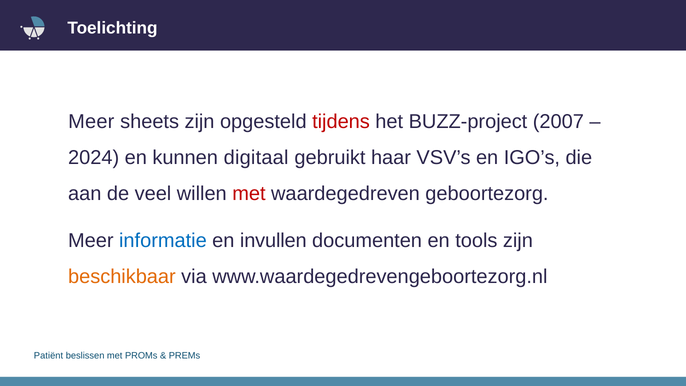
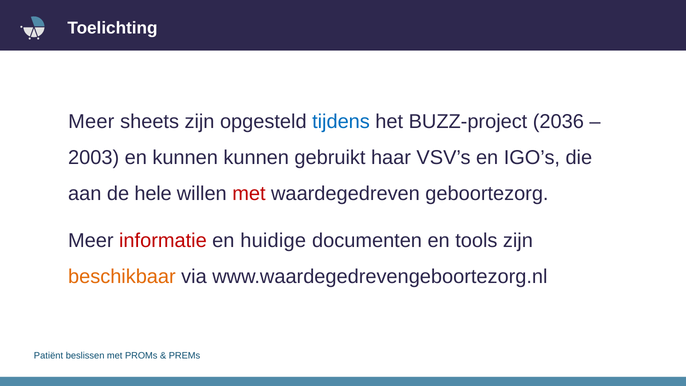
tijdens colour: red -> blue (341, 122)
2007: 2007 -> 2036 (558, 122)
2024: 2024 -> 2003 (94, 157)
kunnen digitaal: digitaal -> kunnen (256, 157)
veel: veel -> hele (153, 193)
informatie colour: blue -> red (163, 241)
invullen: invullen -> huidige (273, 241)
